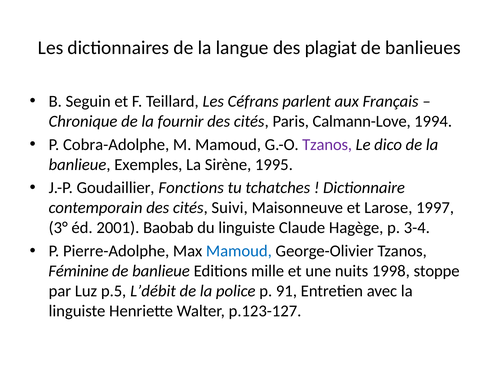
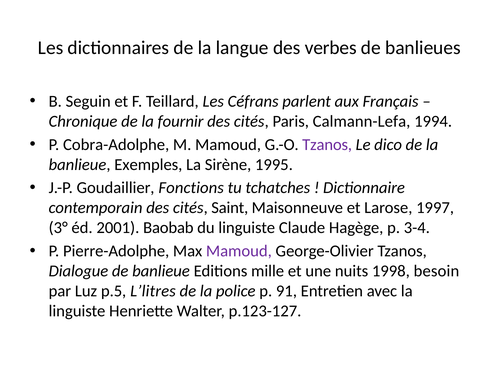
plagiat: plagiat -> verbes (331, 48)
Calmann-Love: Calmann-Love -> Calmann-Lefa (362, 121)
Suivi: Suivi -> Saint (230, 207)
Mamoud colour: blue -> purple (239, 251)
Féminine: Féminine -> Dialogue (78, 271)
stoppe: stoppe -> besoin (436, 271)
L’débit: L’débit -> L’litres (153, 291)
